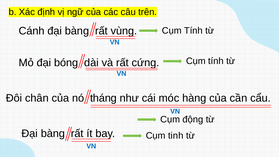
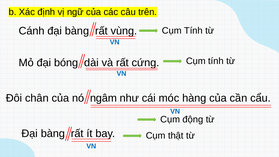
tháng: tháng -> ngâm (103, 98)
tinh: tinh -> thật (176, 136)
